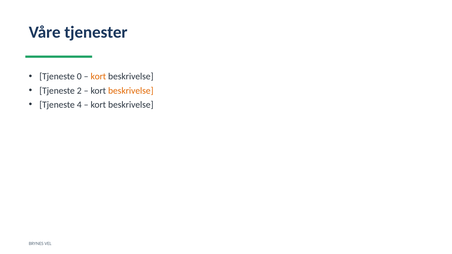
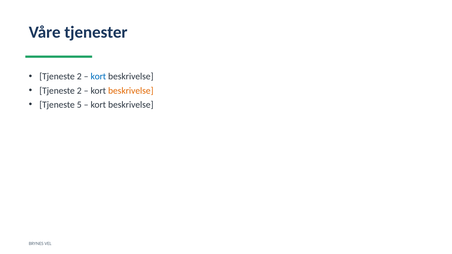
0: 0 -> 2 (79, 77)
kort colour: orange -> blue (98, 77)
4: 4 -> 5 (79, 105)
